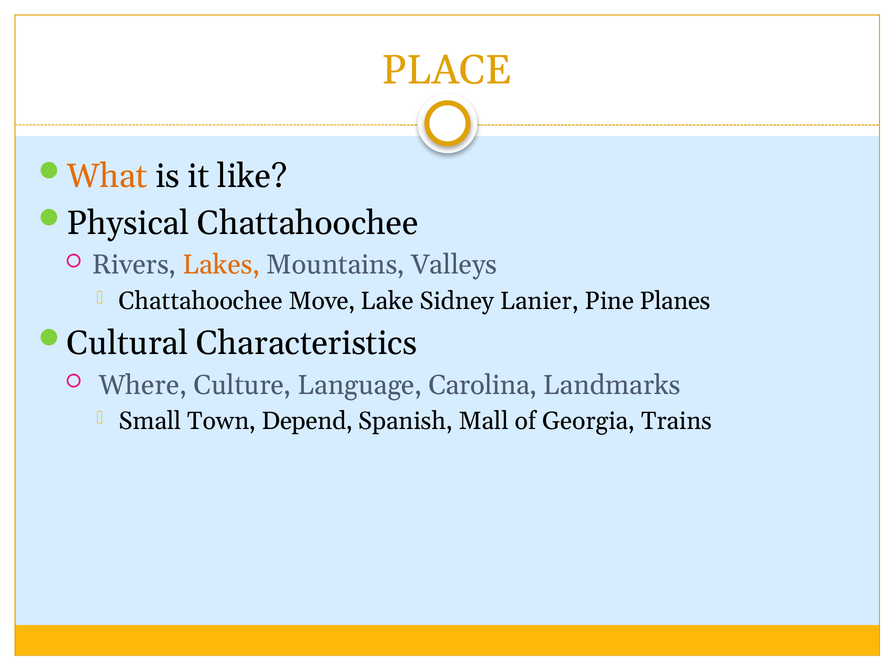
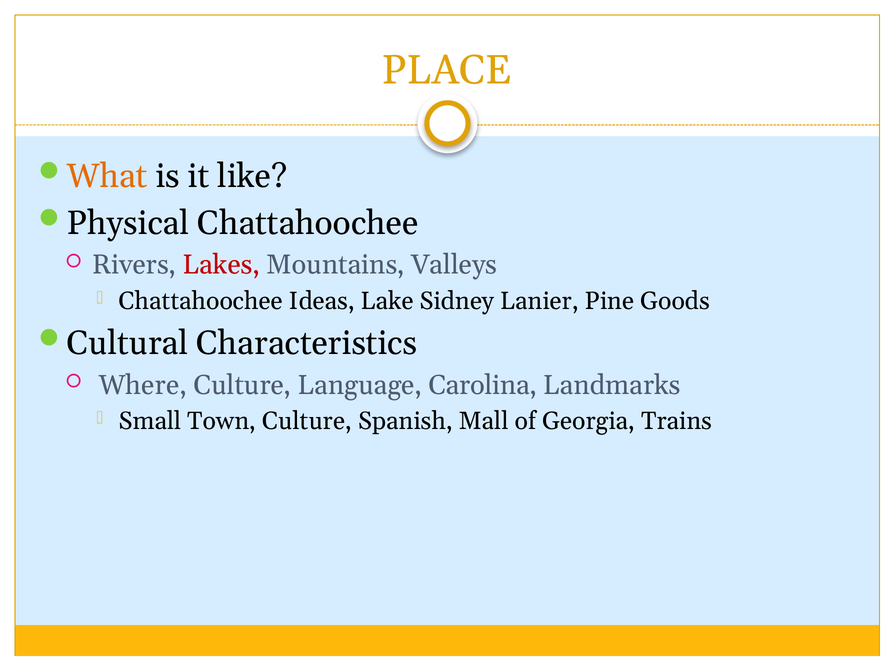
Lakes colour: orange -> red (221, 265)
Move: Move -> Ideas (322, 301)
Planes: Planes -> Goods (675, 301)
Town Depend: Depend -> Culture (307, 421)
